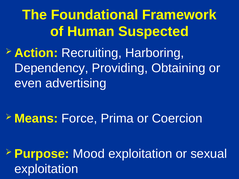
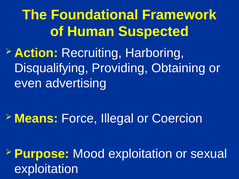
Dependency: Dependency -> Disqualifying (51, 68)
Prima: Prima -> Illegal (117, 119)
